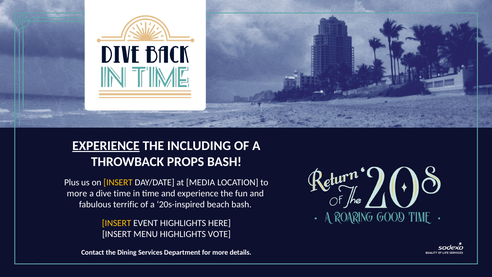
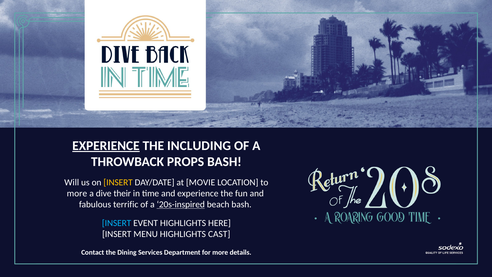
Plus: Plus -> Will (72, 182)
MEDIA: MEDIA -> MOVIE (201, 182)
dive time: time -> their (122, 193)
20s-inspired underline: none -> present (181, 204)
INSERT colour: yellow -> light blue (117, 223)
VOTE: VOTE -> CAST (219, 234)
